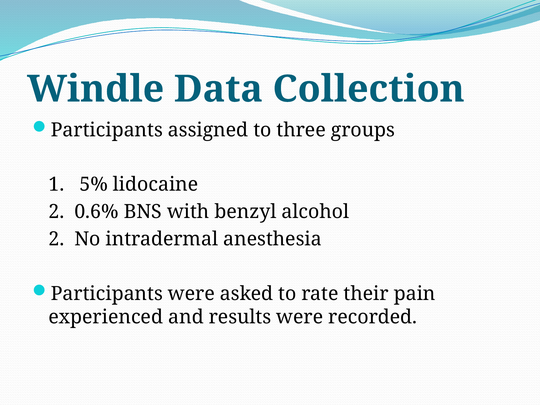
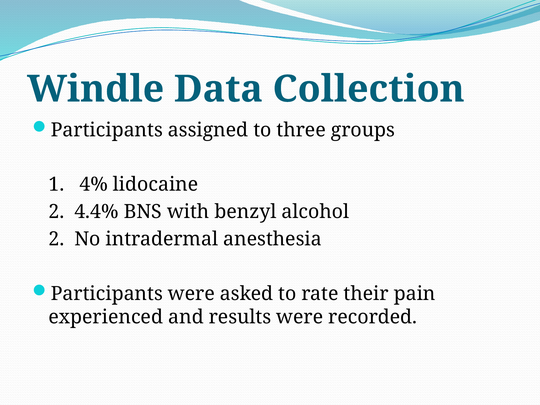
5%: 5% -> 4% (94, 185)
0.6%: 0.6% -> 4.4% (96, 212)
